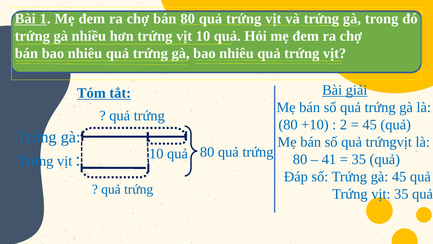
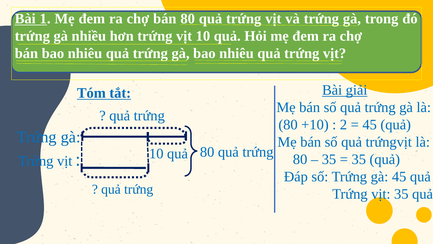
41: 41 -> 35 (329, 159)
